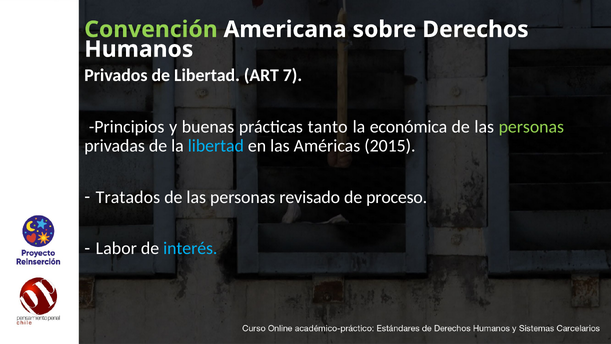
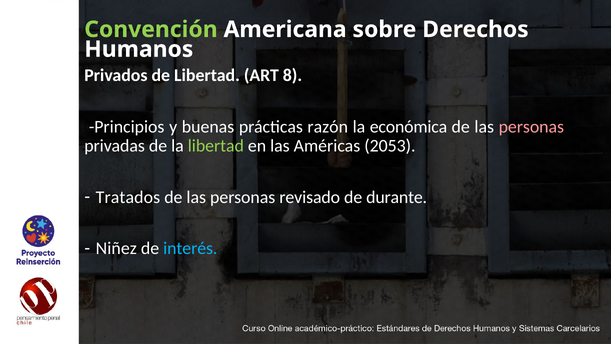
7: 7 -> 8 (293, 75)
tanto: tanto -> razón (328, 127)
personas colour: light green -> pink (531, 127)
libertad colour: light blue -> light green (216, 146)
2015: 2015 -> 2053 (390, 146)
proceso: proceso -> durante (397, 197)
Labor: Labor -> Niñez (116, 248)
